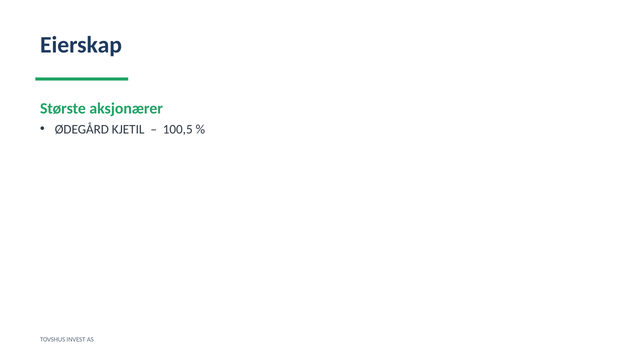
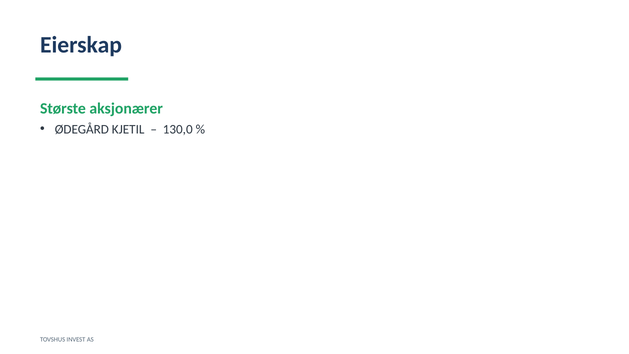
100,5: 100,5 -> 130,0 (178, 129)
